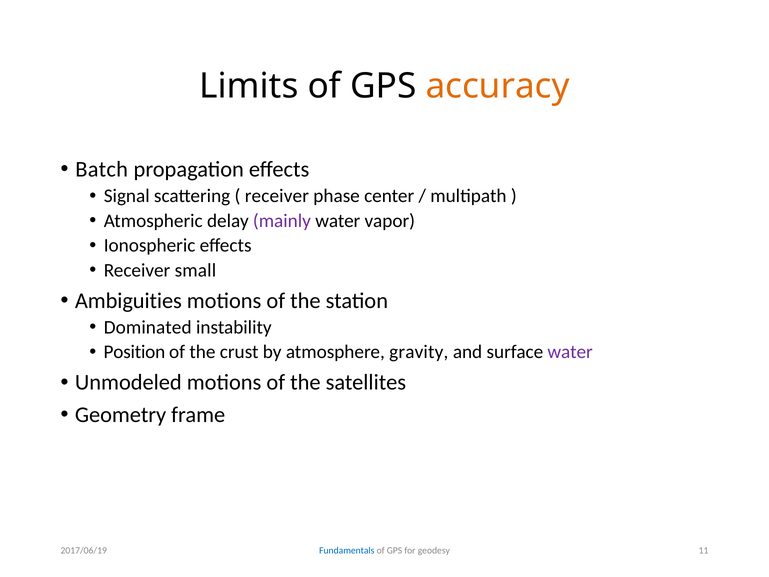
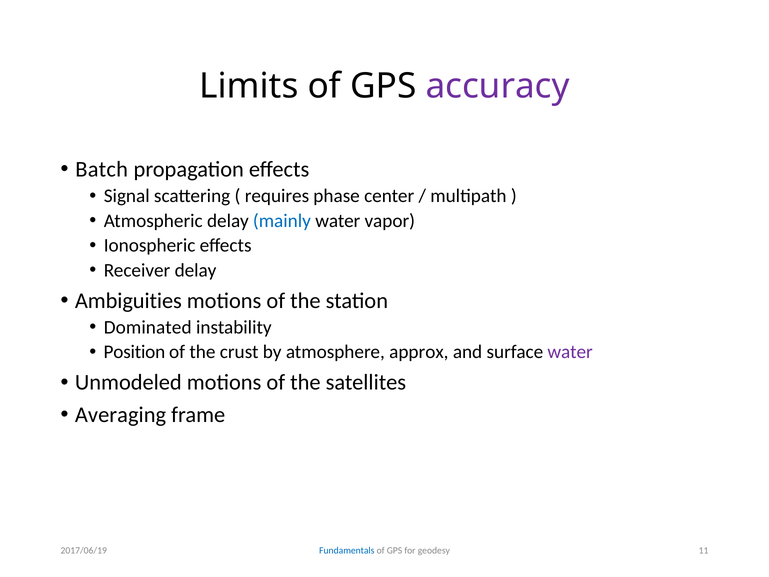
accuracy colour: orange -> purple (498, 86)
receiver: receiver -> requires (277, 196)
mainly colour: purple -> blue (282, 221)
Receiver small: small -> delay (196, 270)
gravity: gravity -> approx (419, 352)
Geometry: Geometry -> Averaging (121, 415)
